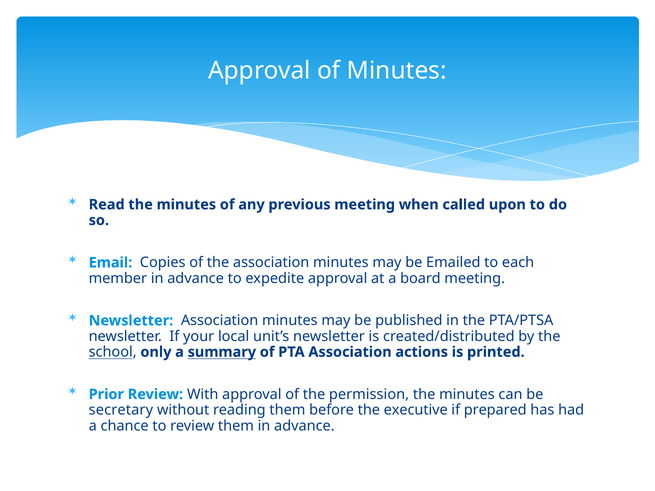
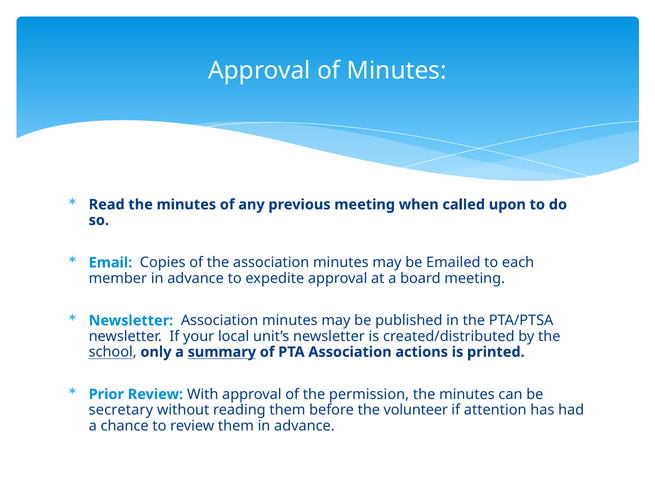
executive: executive -> volunteer (416, 410)
prepared: prepared -> attention (495, 410)
